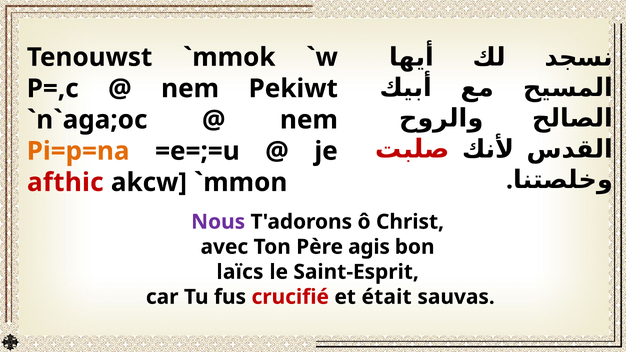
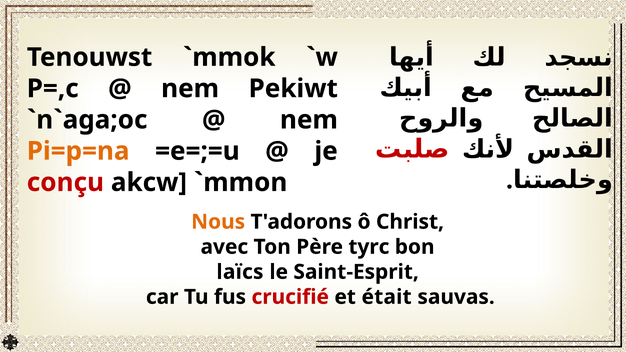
afthic: afthic -> conçu (65, 182)
Nous colour: purple -> orange (218, 222)
agis: agis -> tyrc (369, 247)
